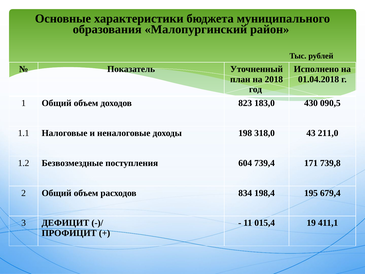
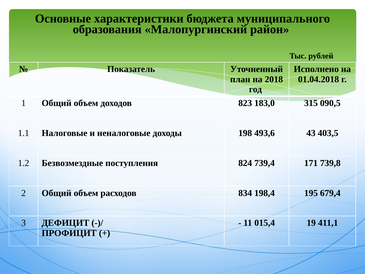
430: 430 -> 315 (311, 103)
318,0: 318,0 -> 493,6 (265, 133)
211,0: 211,0 -> 403,5 (328, 133)
604: 604 -> 824 (245, 163)
